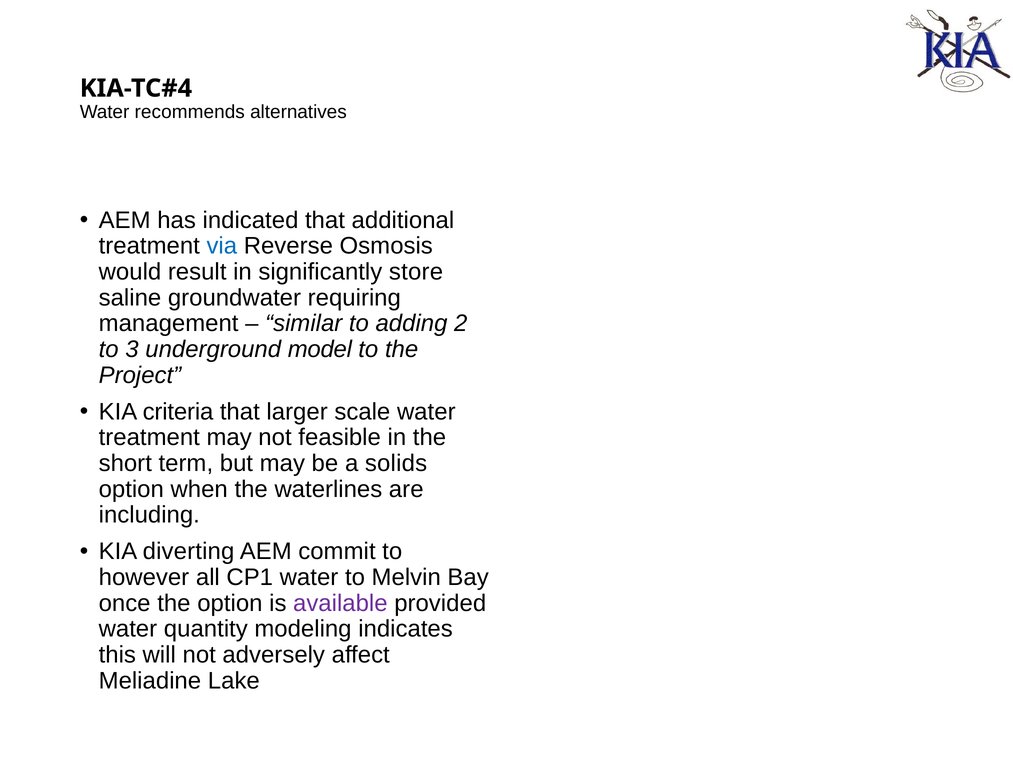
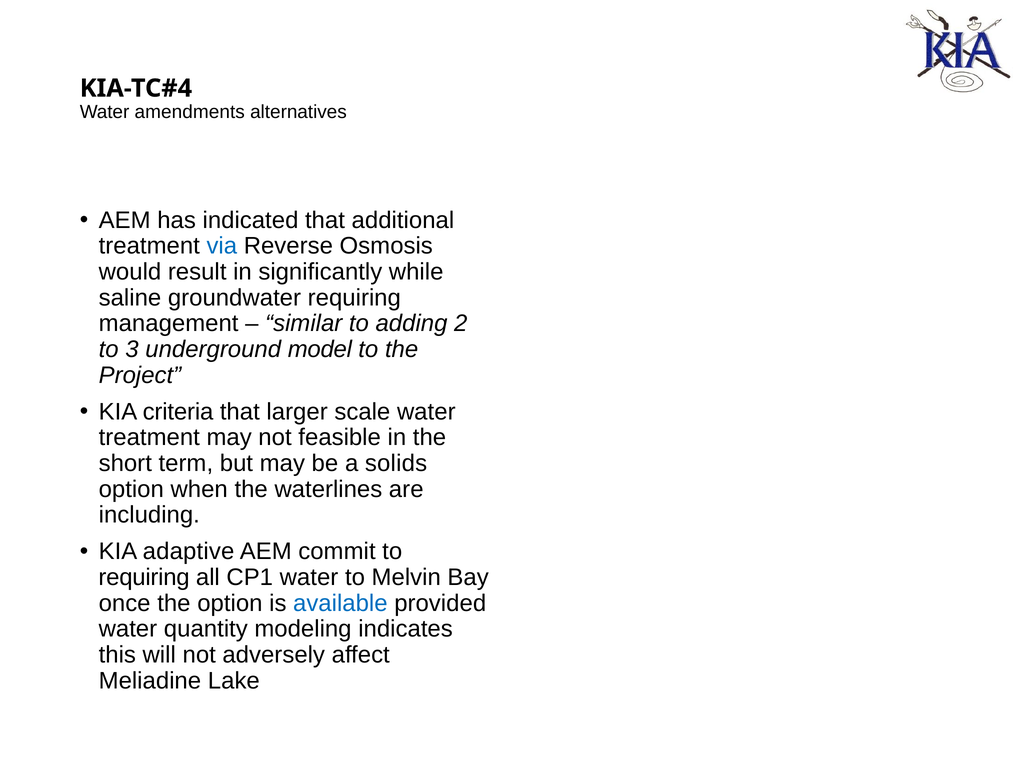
recommends: recommends -> amendments (190, 112)
store: store -> while (416, 272)
diverting: diverting -> adaptive (189, 551)
however: however -> requiring (144, 577)
available colour: purple -> blue (340, 603)
